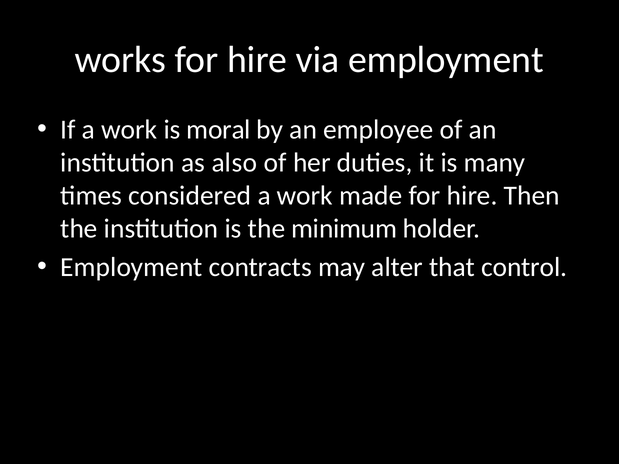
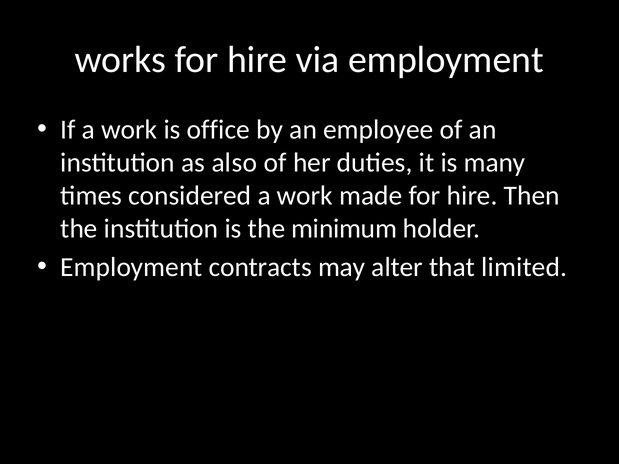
moral: moral -> office (218, 130)
control: control -> limited (524, 267)
